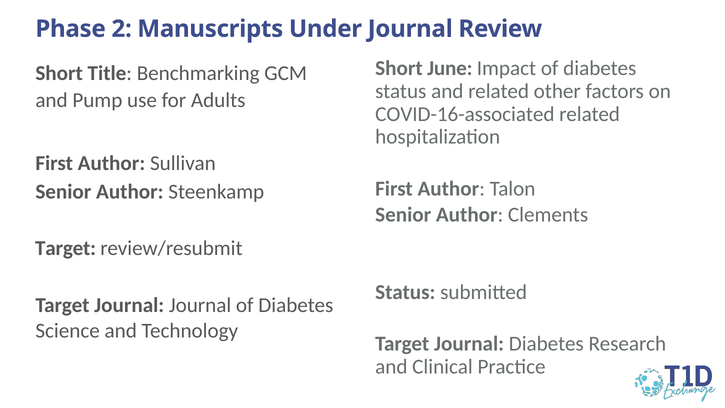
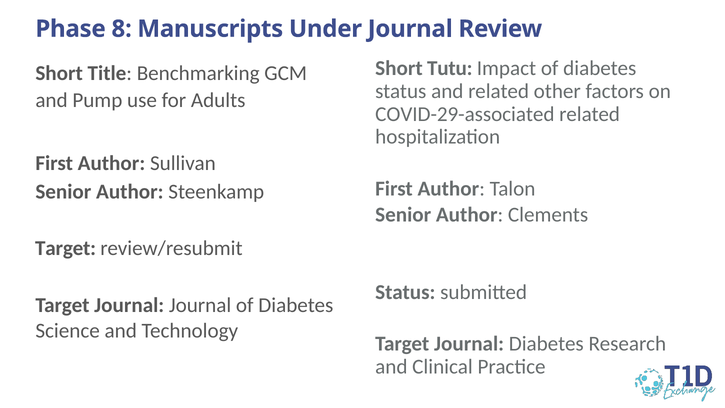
2: 2 -> 8 (122, 29)
June: June -> Tutu (450, 68)
COVID-16-associated: COVID-16-associated -> COVID-29-associated (465, 114)
